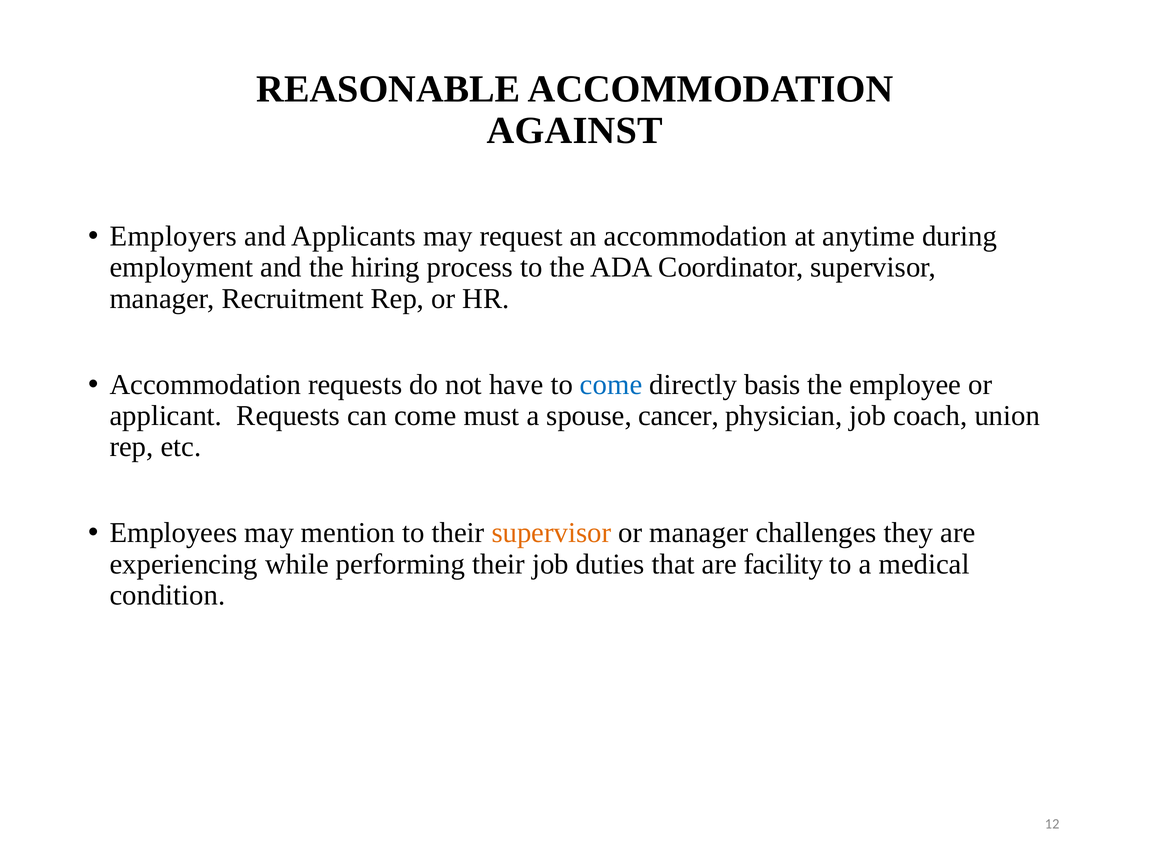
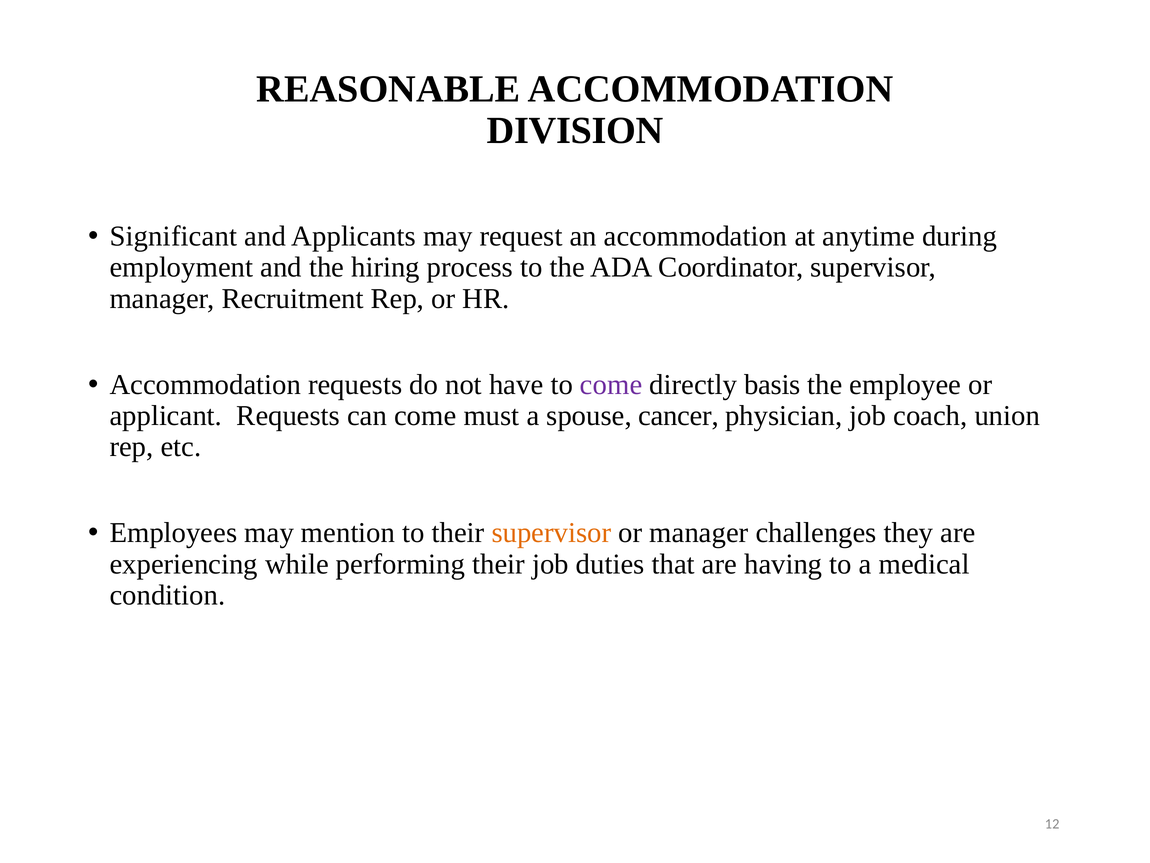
AGAINST: AGAINST -> DIVISION (575, 131)
Employers: Employers -> Significant (173, 236)
come colour: blue -> purple (611, 384)
facility: facility -> having (783, 564)
